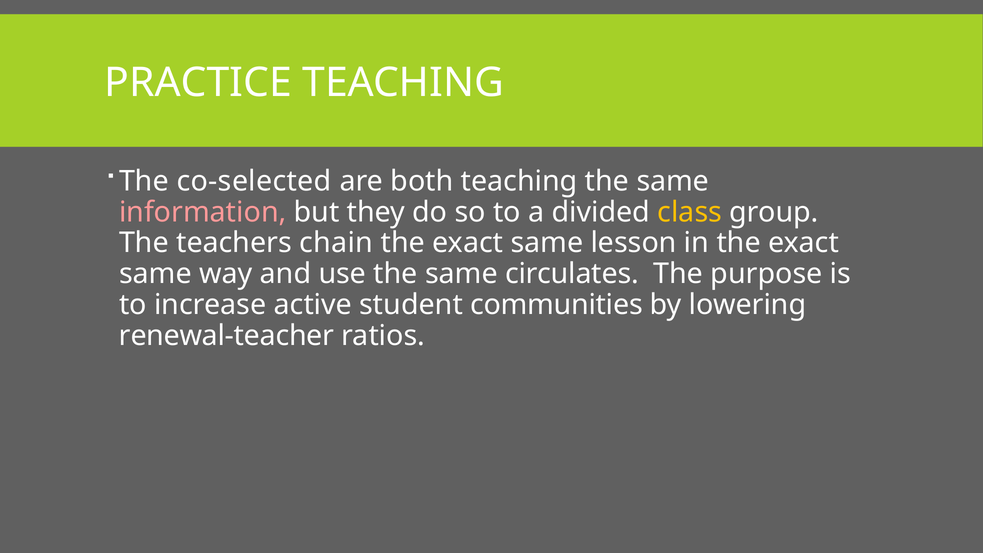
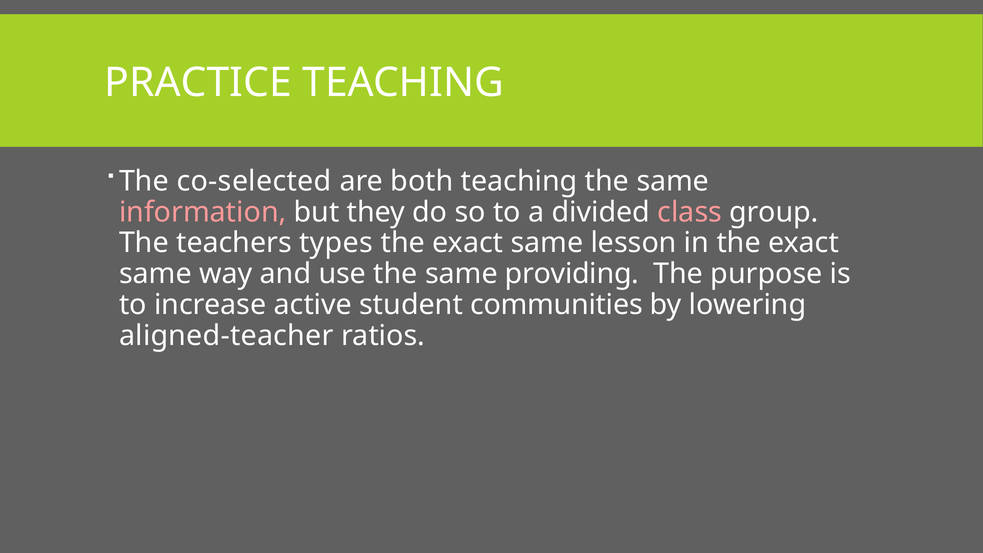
class colour: yellow -> pink (690, 212)
chain: chain -> types (336, 243)
circulates: circulates -> providing (572, 274)
renewal-teacher: renewal-teacher -> aligned-teacher (226, 336)
